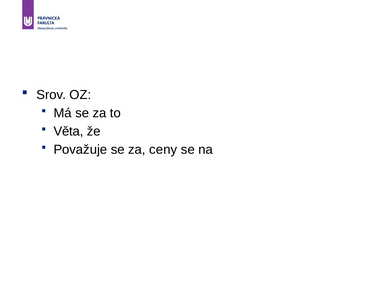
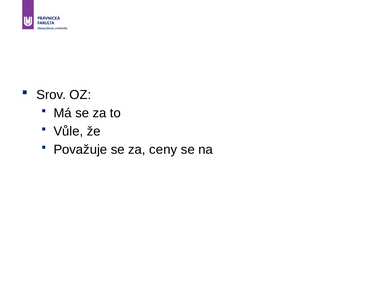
Věta: Věta -> Vůle (68, 132)
